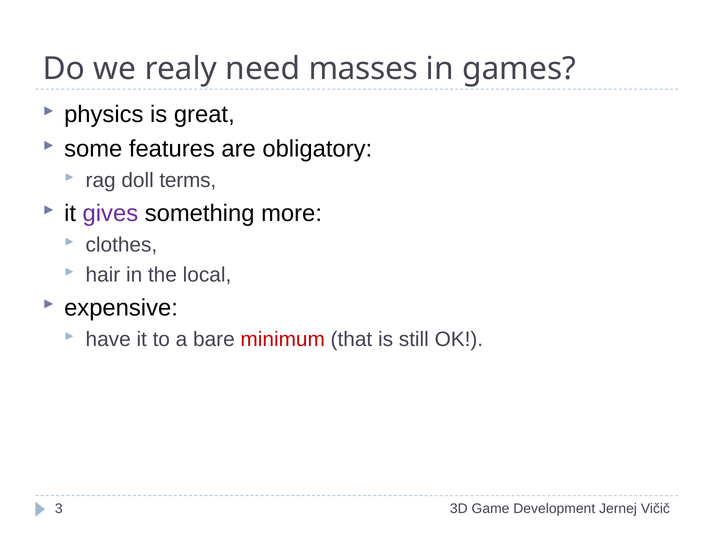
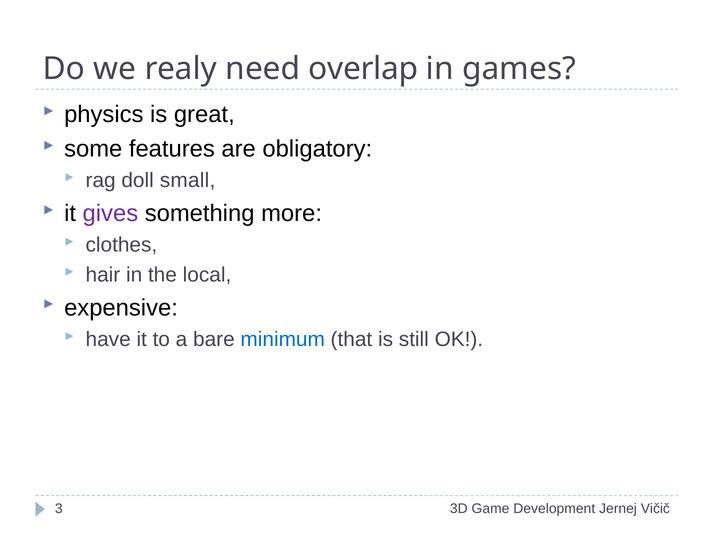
masses: masses -> overlap (363, 69)
terms: terms -> small (188, 181)
minimum colour: red -> blue (283, 340)
